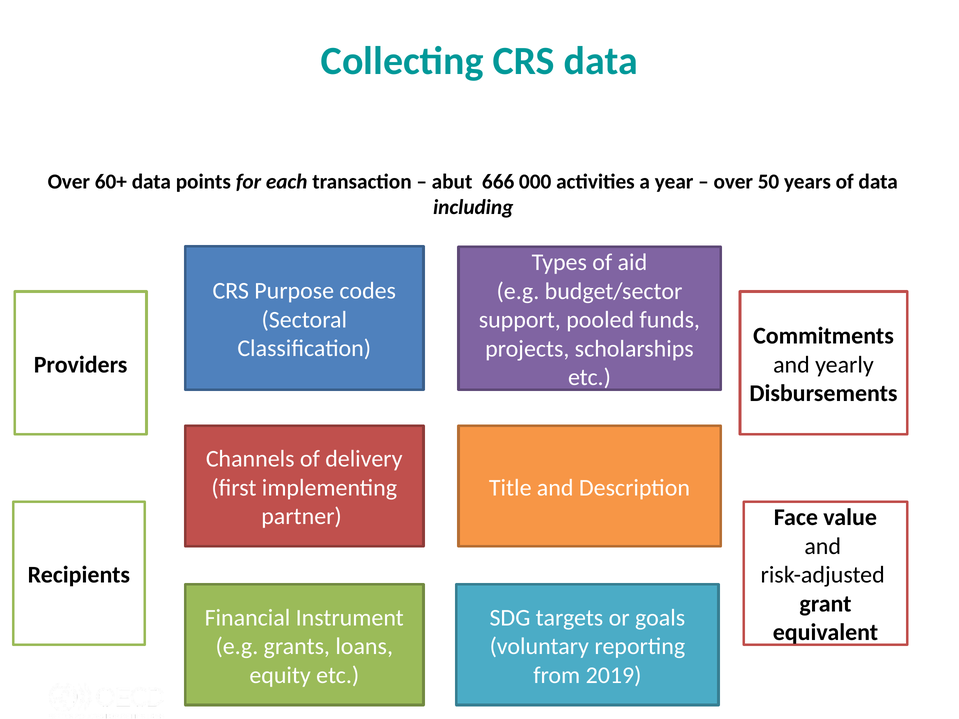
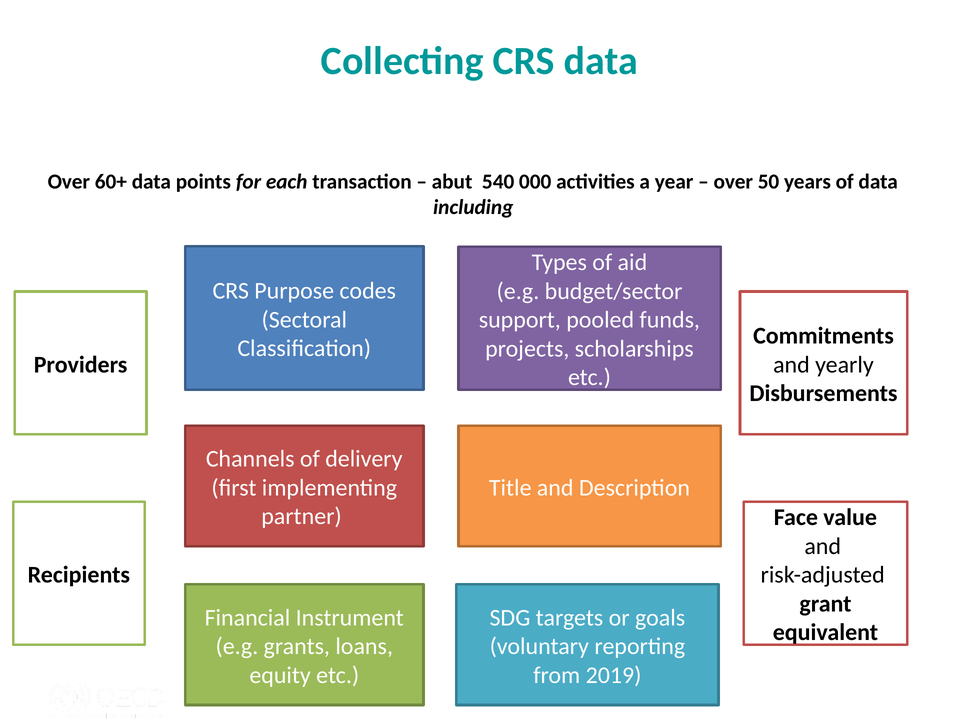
666: 666 -> 540 (498, 182)
